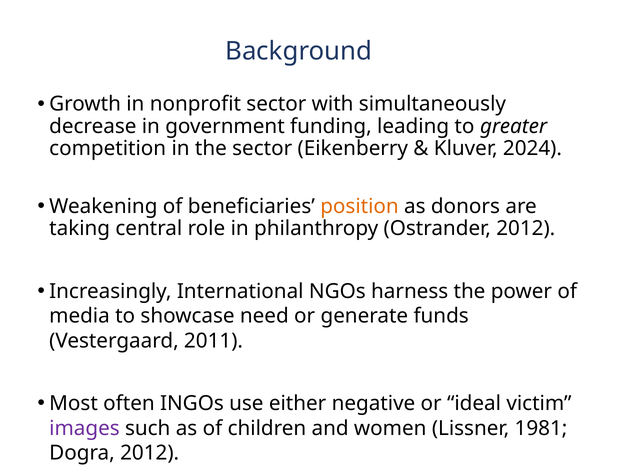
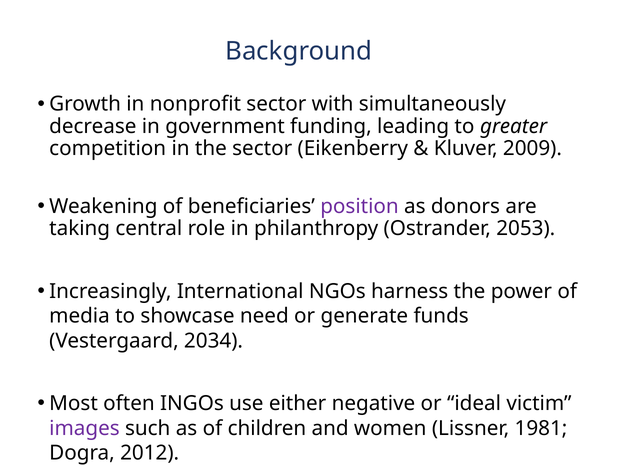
2024: 2024 -> 2009 (532, 149)
position colour: orange -> purple (360, 206)
Ostrander 2012: 2012 -> 2053 (526, 229)
2011: 2011 -> 2034 (214, 341)
